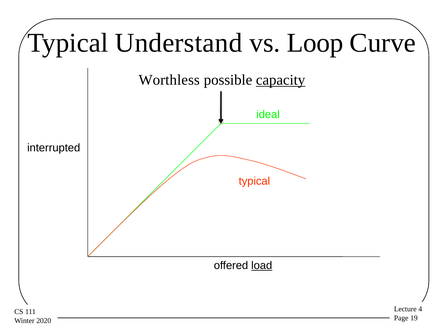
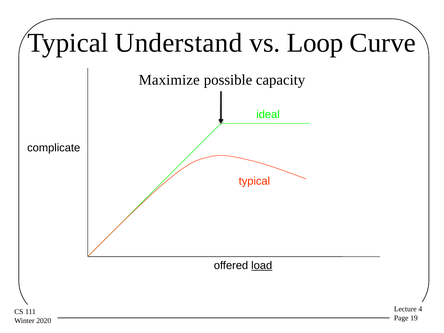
Worthless: Worthless -> Maximize (169, 80)
capacity underline: present -> none (281, 80)
interrupted: interrupted -> complicate (54, 148)
